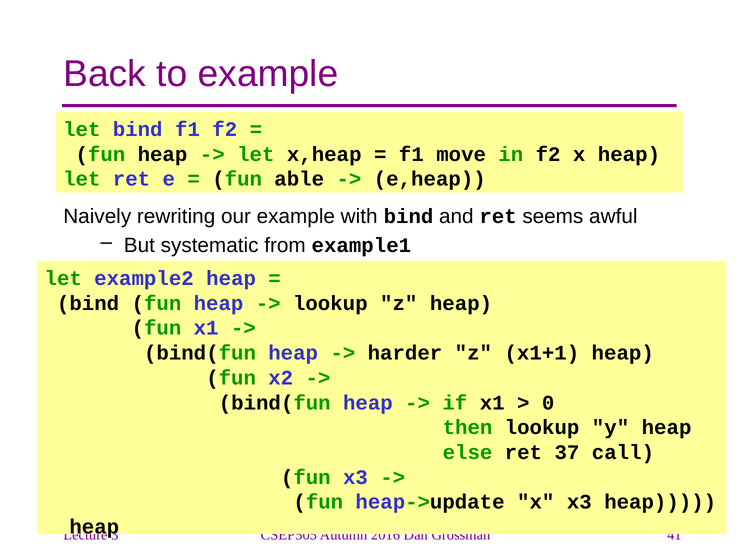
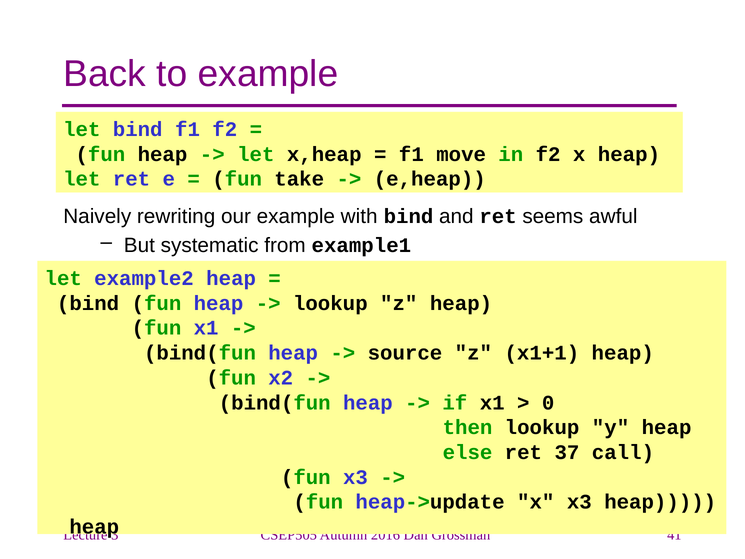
able: able -> take (299, 179)
harder: harder -> source (405, 353)
